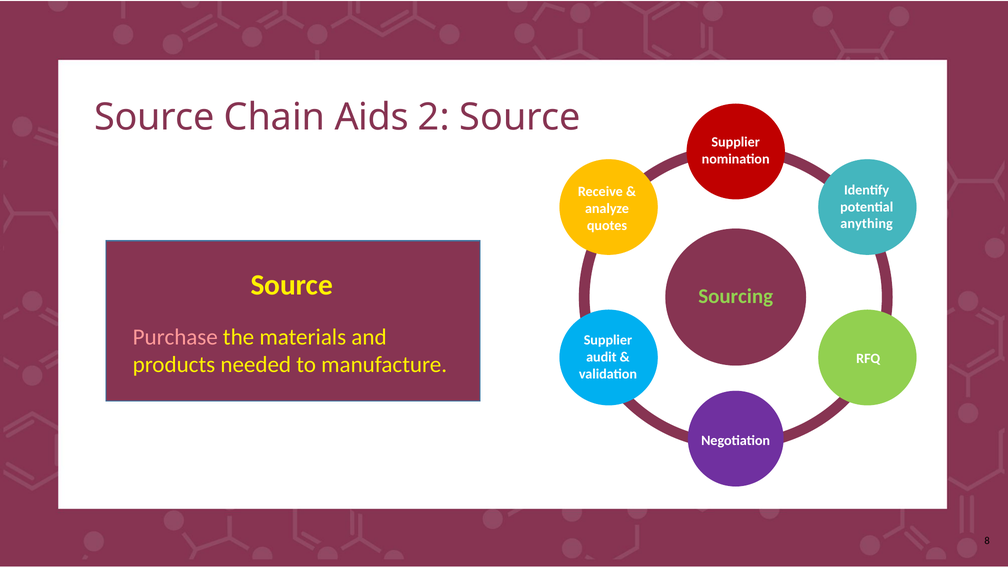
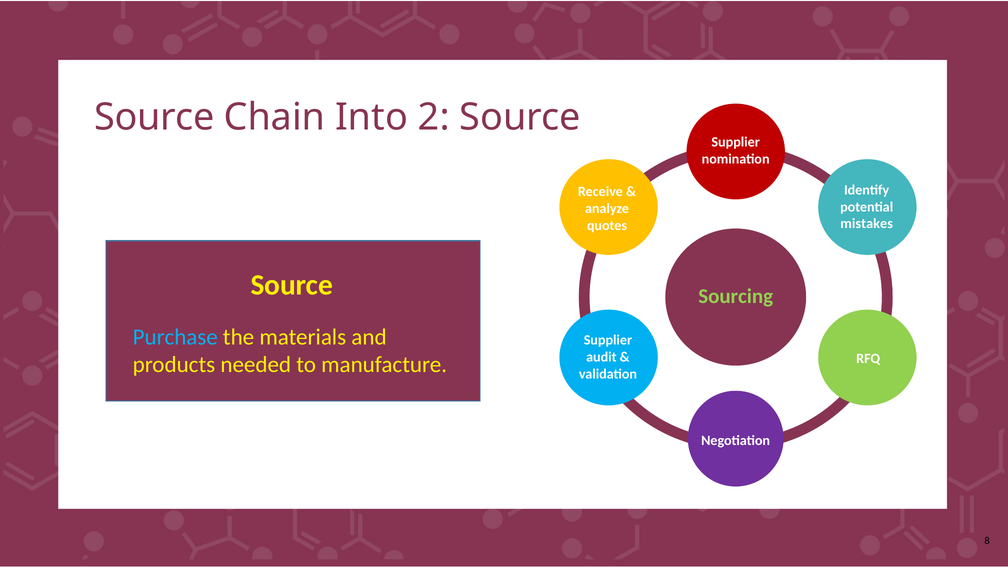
Aids: Aids -> Into (372, 117)
anything: anything -> mistakes (867, 224)
Purchase colour: pink -> light blue (175, 337)
